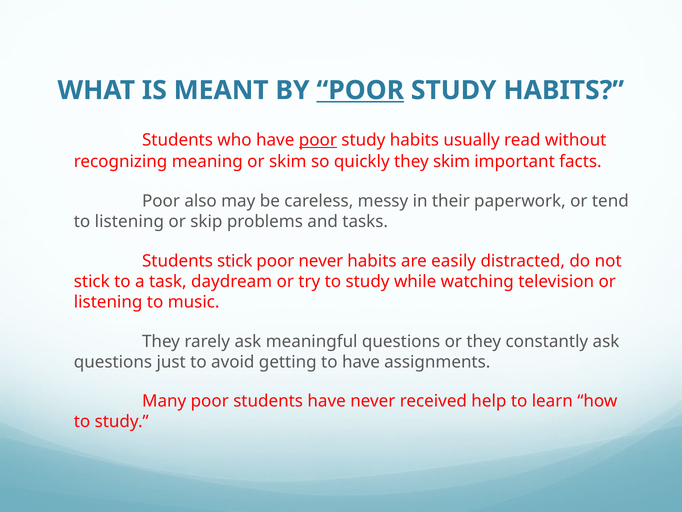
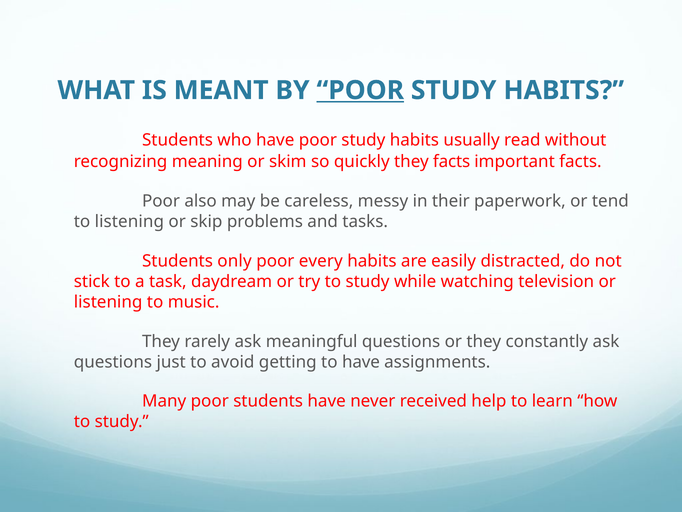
poor underline: present -> none (318, 140)
they skim: skim -> facts (452, 161)
Students stick: stick -> only (235, 261)
poor never: never -> every (321, 261)
